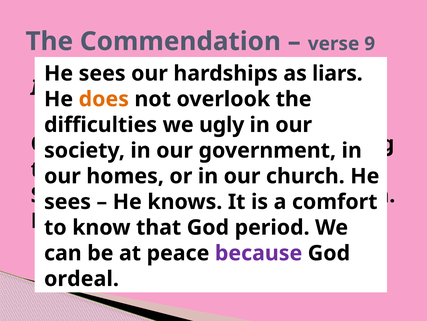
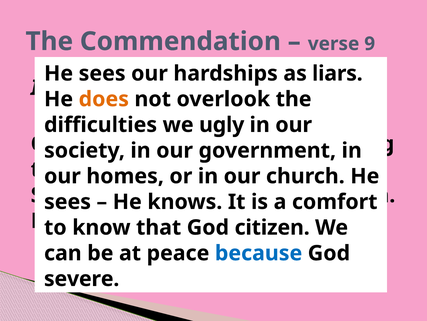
period: period -> citizen (272, 227)
because colour: purple -> blue (259, 253)
ordeal: ordeal -> severe (82, 278)
